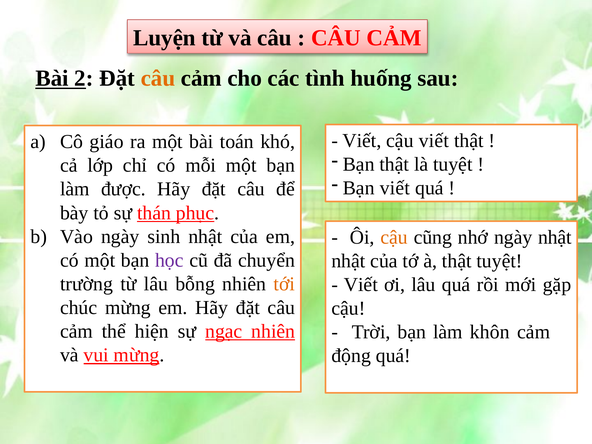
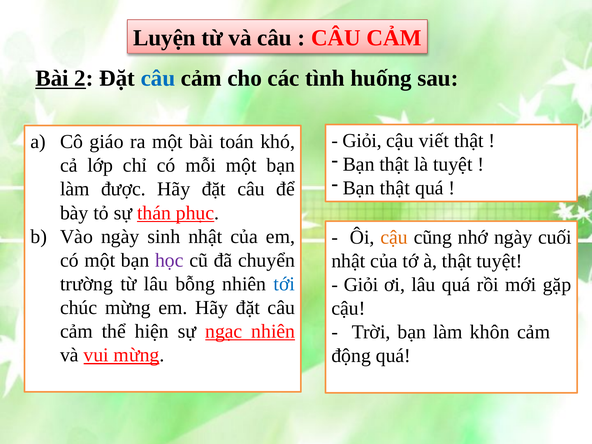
câu colour: orange -> blue (158, 78)
Viết: Viết -> Giỏi (362, 141)
viết: viết -> thật (395, 188)
ngày nhật: nhật -> cuối (555, 237)
tới colour: orange -> blue (284, 284)
Viết: Viết -> Giỏi (361, 285)
